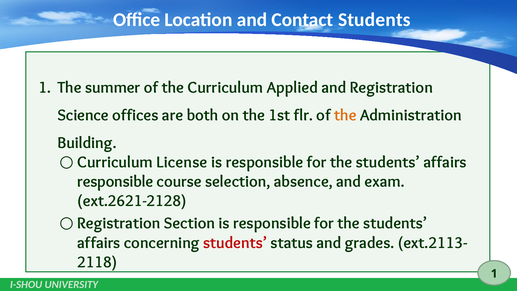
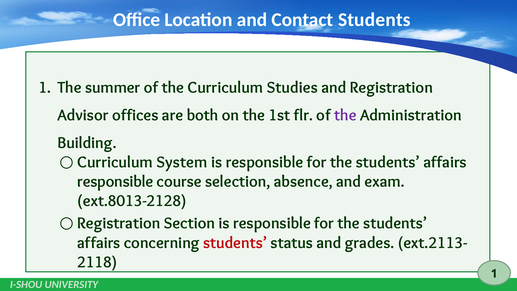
Applied: Applied -> Studies (292, 88)
Science: Science -> Advisor (83, 115)
the colour: orange -> purple (345, 115)
License: License -> System (182, 162)
ext.2621-2128: ext.2621-2128 -> ext.8013-2128 (132, 201)
